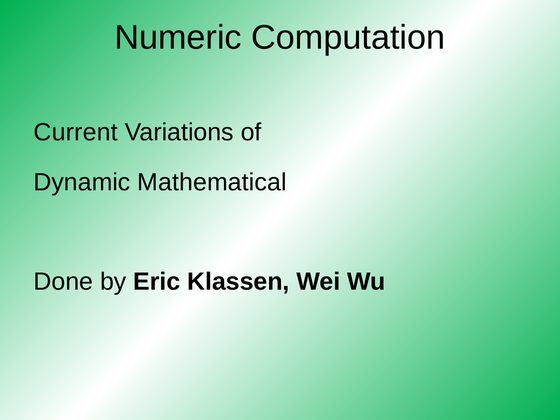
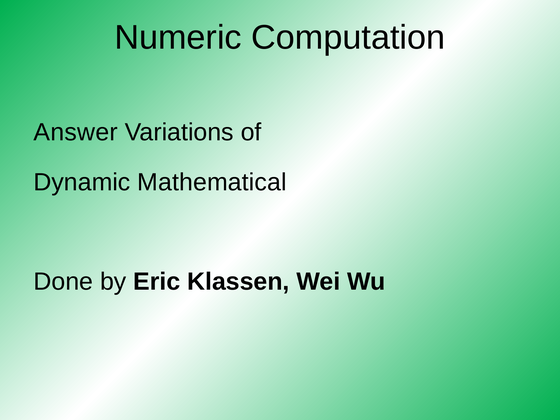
Current: Current -> Answer (76, 132)
